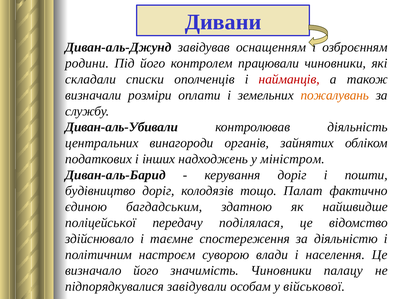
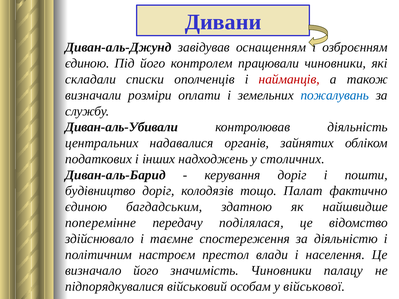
родини: родини -> єдиною (87, 63)
пожалувань colour: orange -> blue (335, 95)
винагороди: винагороди -> надавалися (182, 143)
міністром: міністром -> столичних (293, 159)
поліцейської: поліцейської -> поперемінне (101, 223)
суворою: суворою -> престол (226, 255)
завідували: завідували -> військовий (197, 287)
